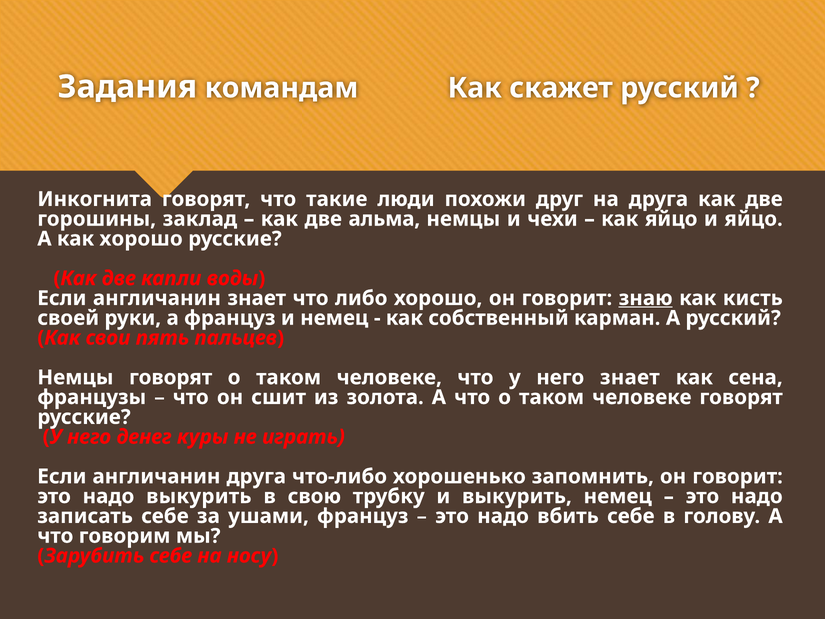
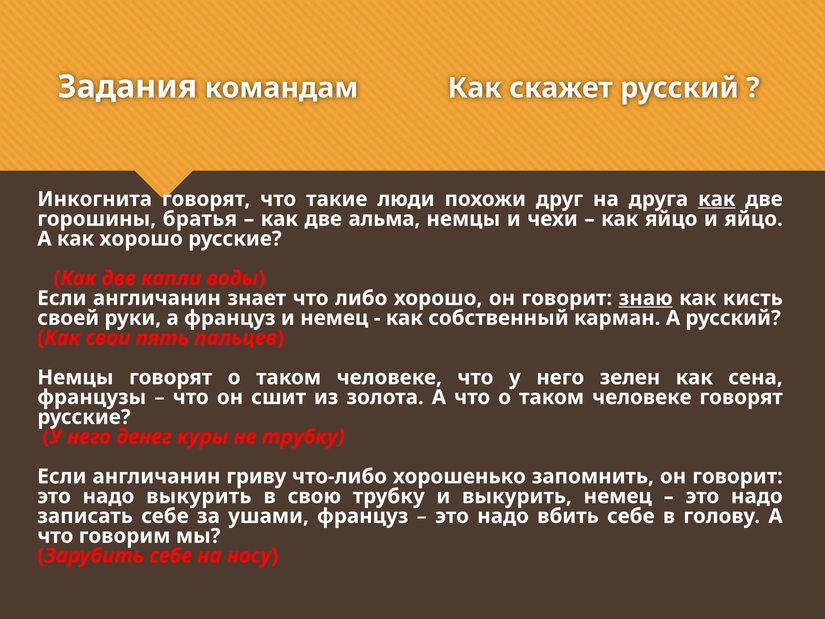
как underline: none -> present (717, 199)
заклад: заклад -> братья (200, 219)
него знает: знает -> зелен (630, 377)
не играть: играть -> трубку (303, 437)
англичанин друга: друга -> гриву (256, 476)
